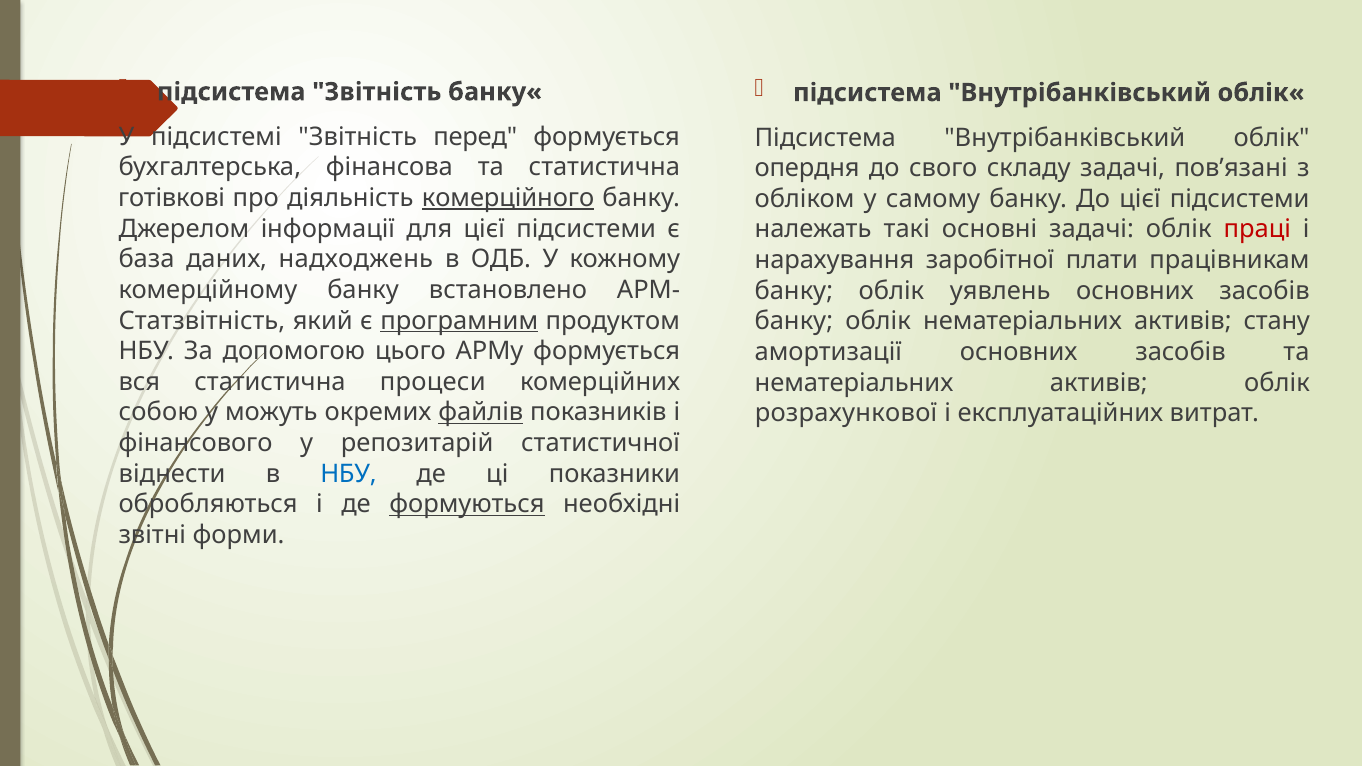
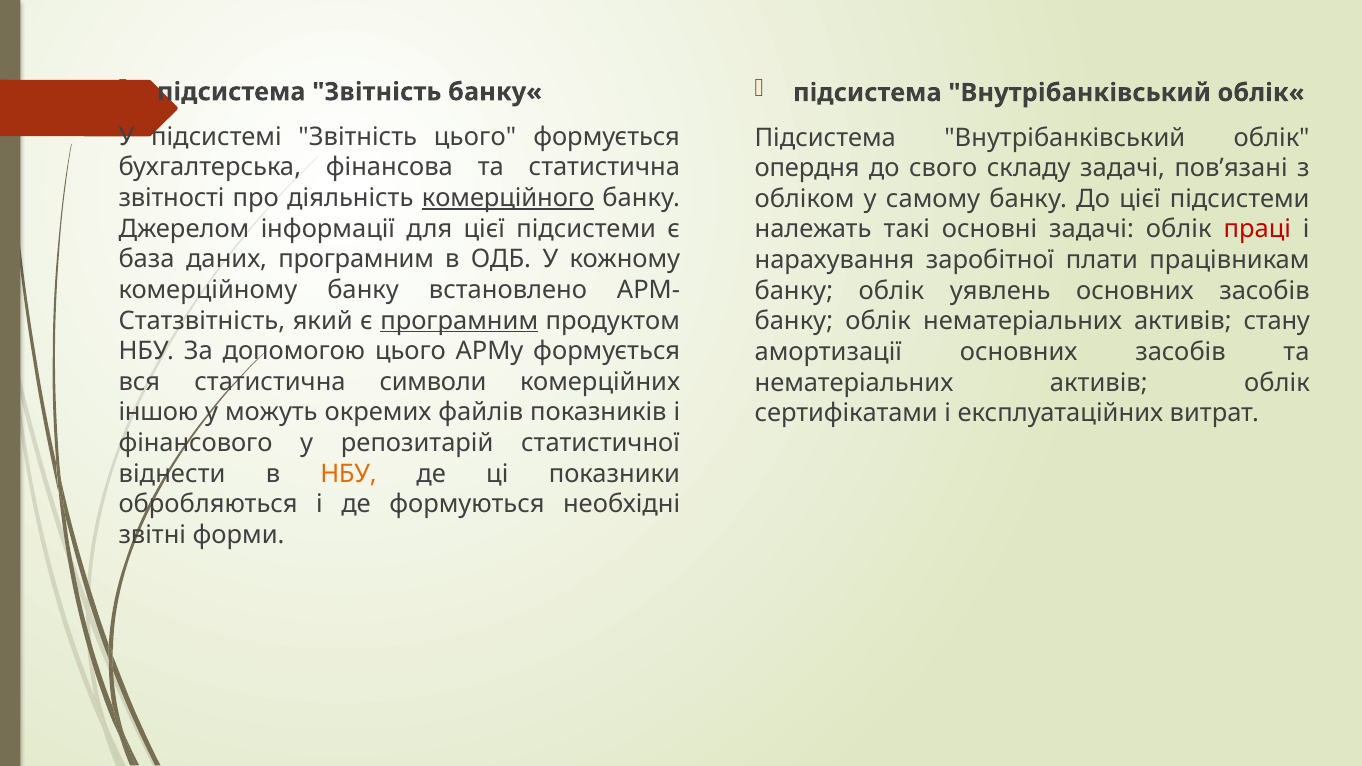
Звітність перед: перед -> цього (475, 137)
готівкові: готівкові -> звітності (172, 198)
даних надходжень: надходжень -> програмним (356, 259)
процеси: процеси -> символи (433, 382)
собою: собою -> іншою (158, 413)
файлів underline: present -> none (481, 413)
розрахункової: розрахункової -> сертифікатами (846, 413)
НБУ colour: blue -> orange (348, 474)
формуються underline: present -> none (467, 505)
